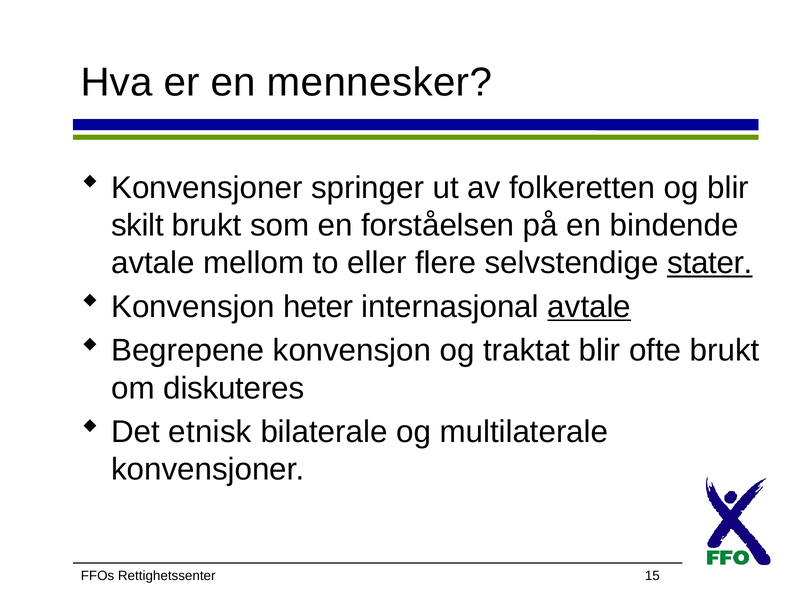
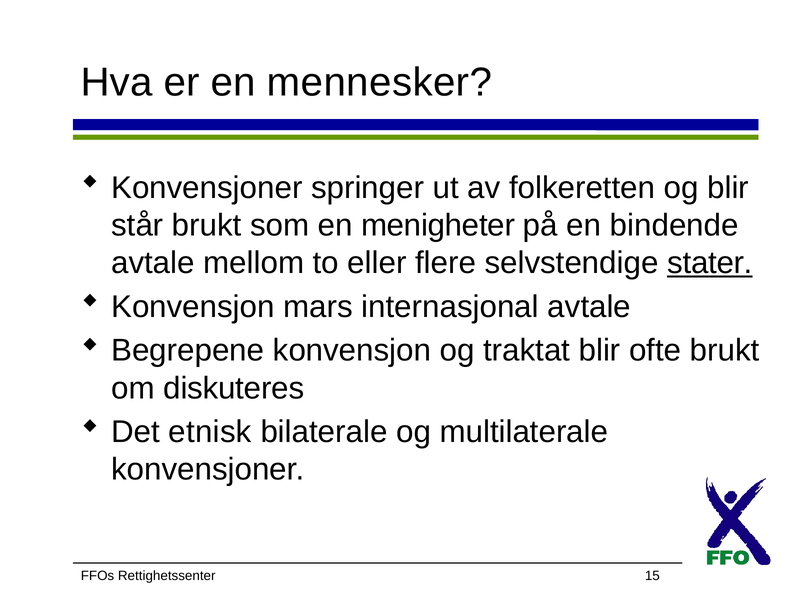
skilt: skilt -> står (137, 225)
forståelsen: forståelsen -> menigheter (438, 225)
heter: heter -> mars (318, 306)
avtale underline: present -> none (589, 306)
